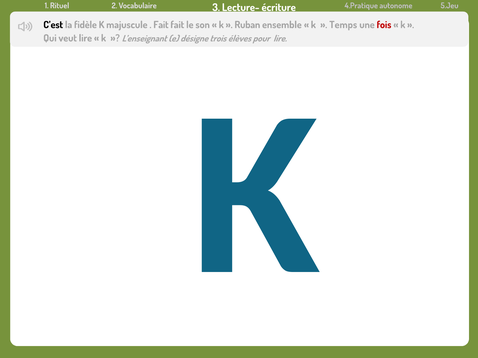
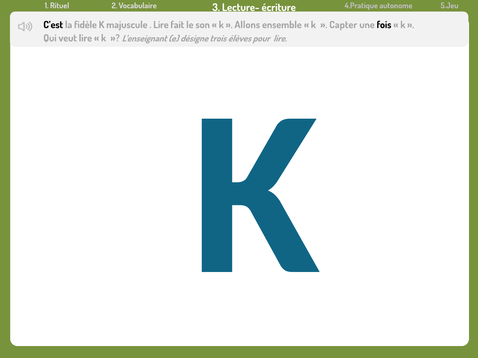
Fait: Fait -> Lire (161, 25)
Ruban: Ruban -> Allons (247, 25)
Temps: Temps -> Capter (343, 25)
fois colour: red -> black (384, 25)
